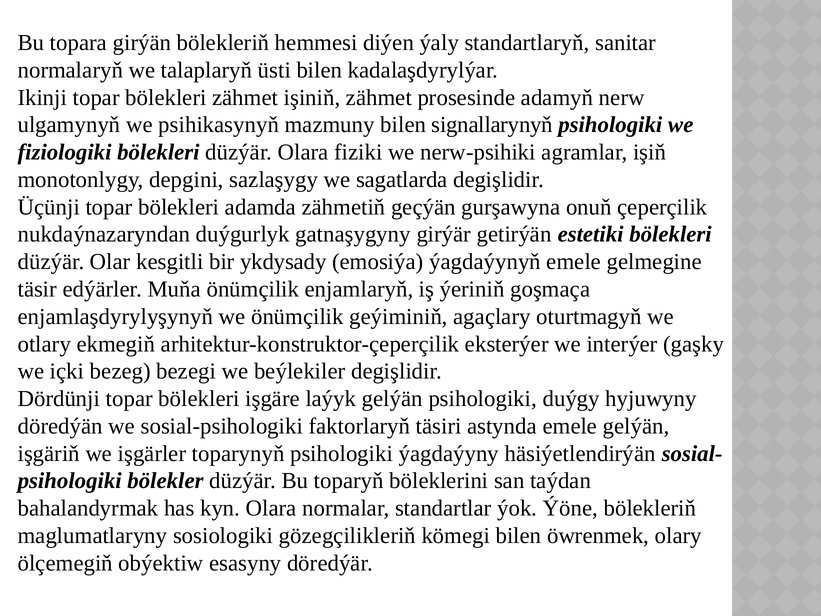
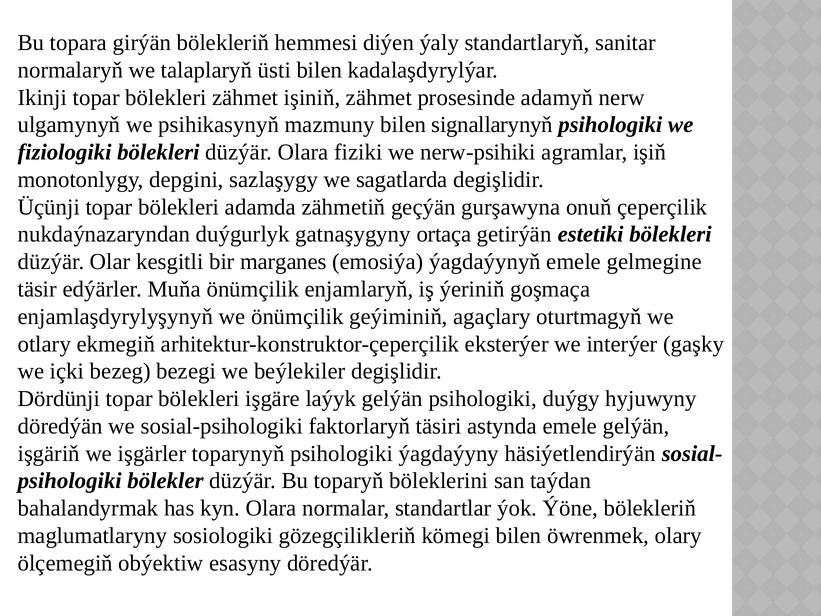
girýär: girýär -> ortaça (444, 234)
ykdysady: ykdysady -> marganes (283, 262)
